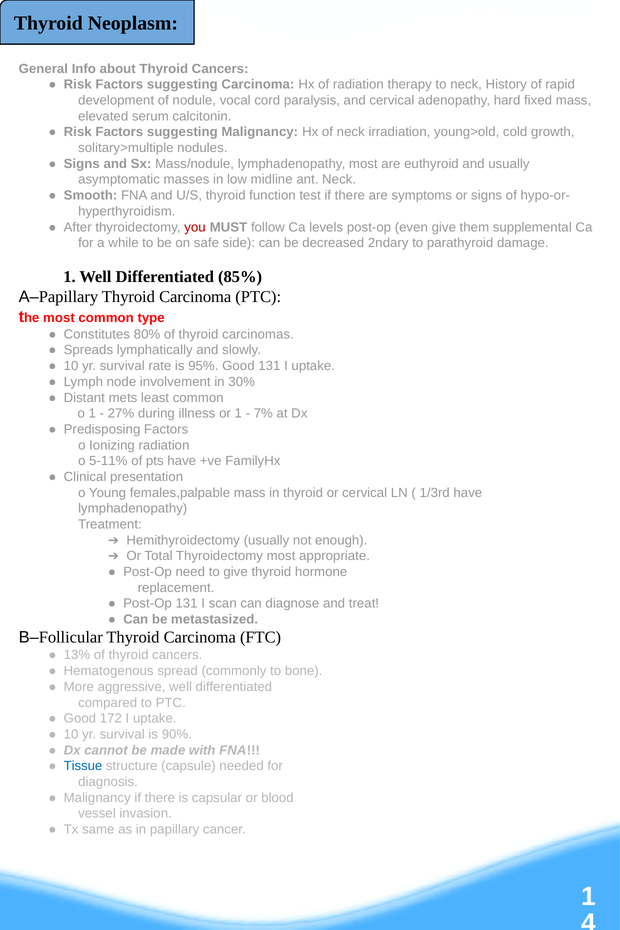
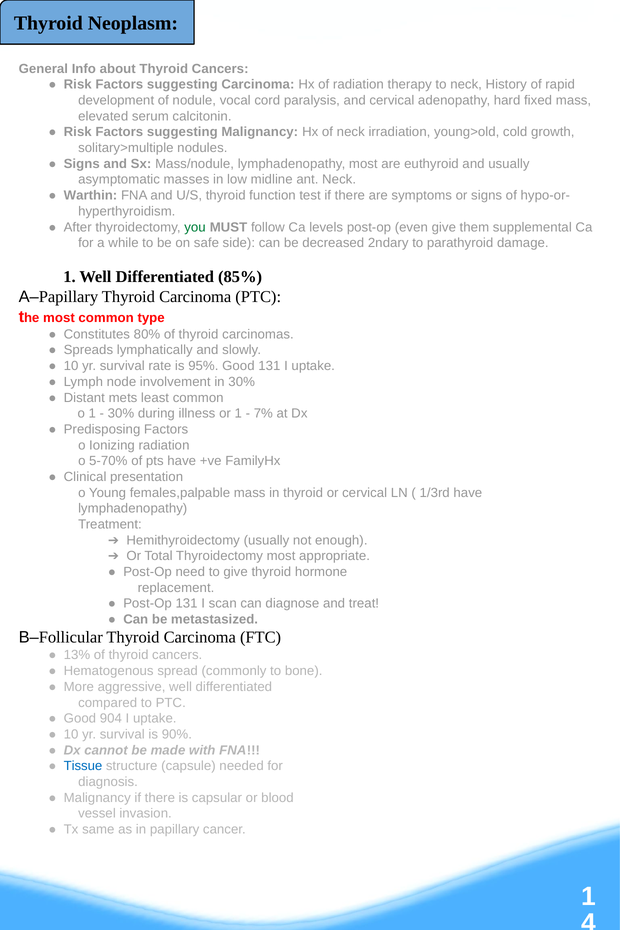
Smooth: Smooth -> Warthin (91, 195)
you colour: red -> green (195, 227)
27%: 27% -> 30% (121, 414)
5-11%: 5-11% -> 5-70% (108, 461)
172: 172 -> 904 (111, 719)
